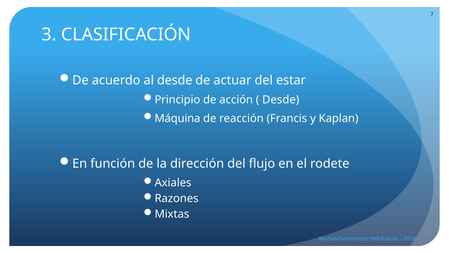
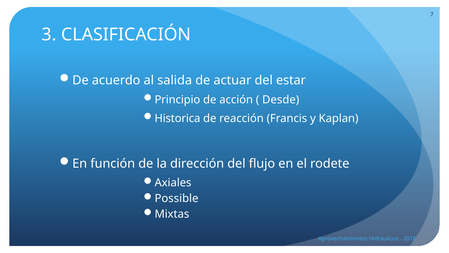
al desde: desde -> salida (175, 80)
Máquina: Máquina -> Historica (177, 118)
Razones: Razones -> Possible (177, 198)
